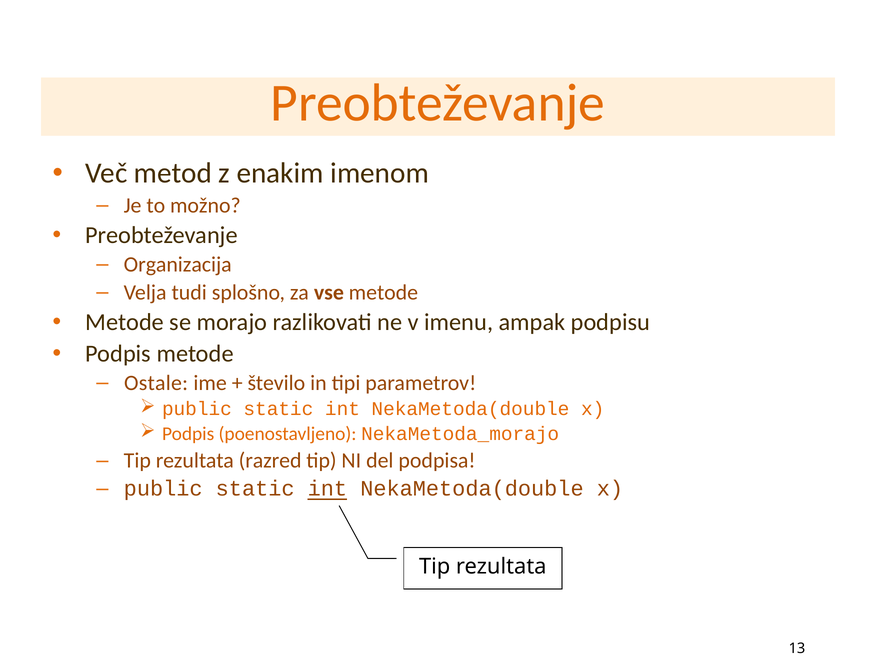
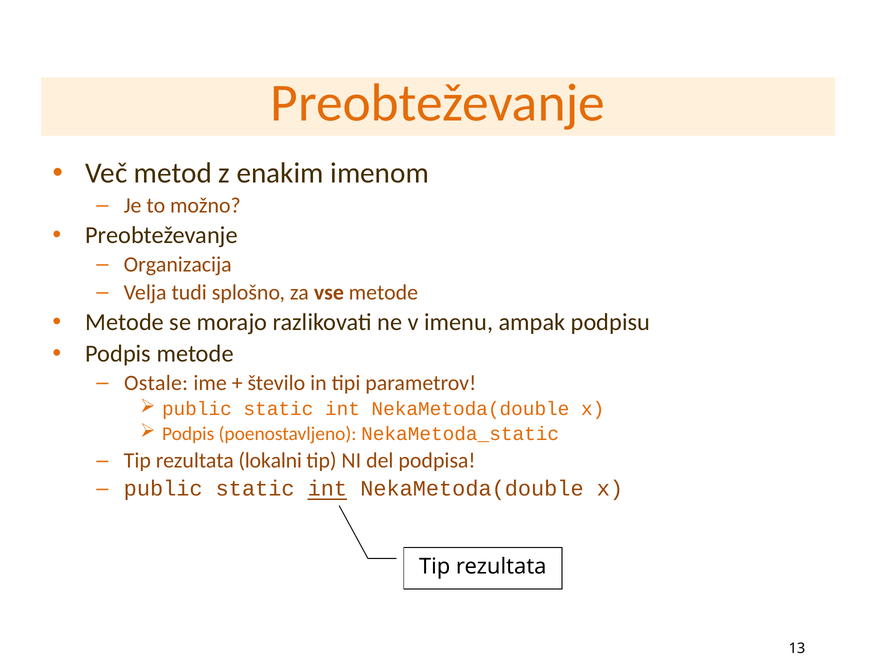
NekaMetoda_morajo: NekaMetoda_morajo -> NekaMetoda_static (460, 434)
razred: razred -> lokalni (270, 461)
